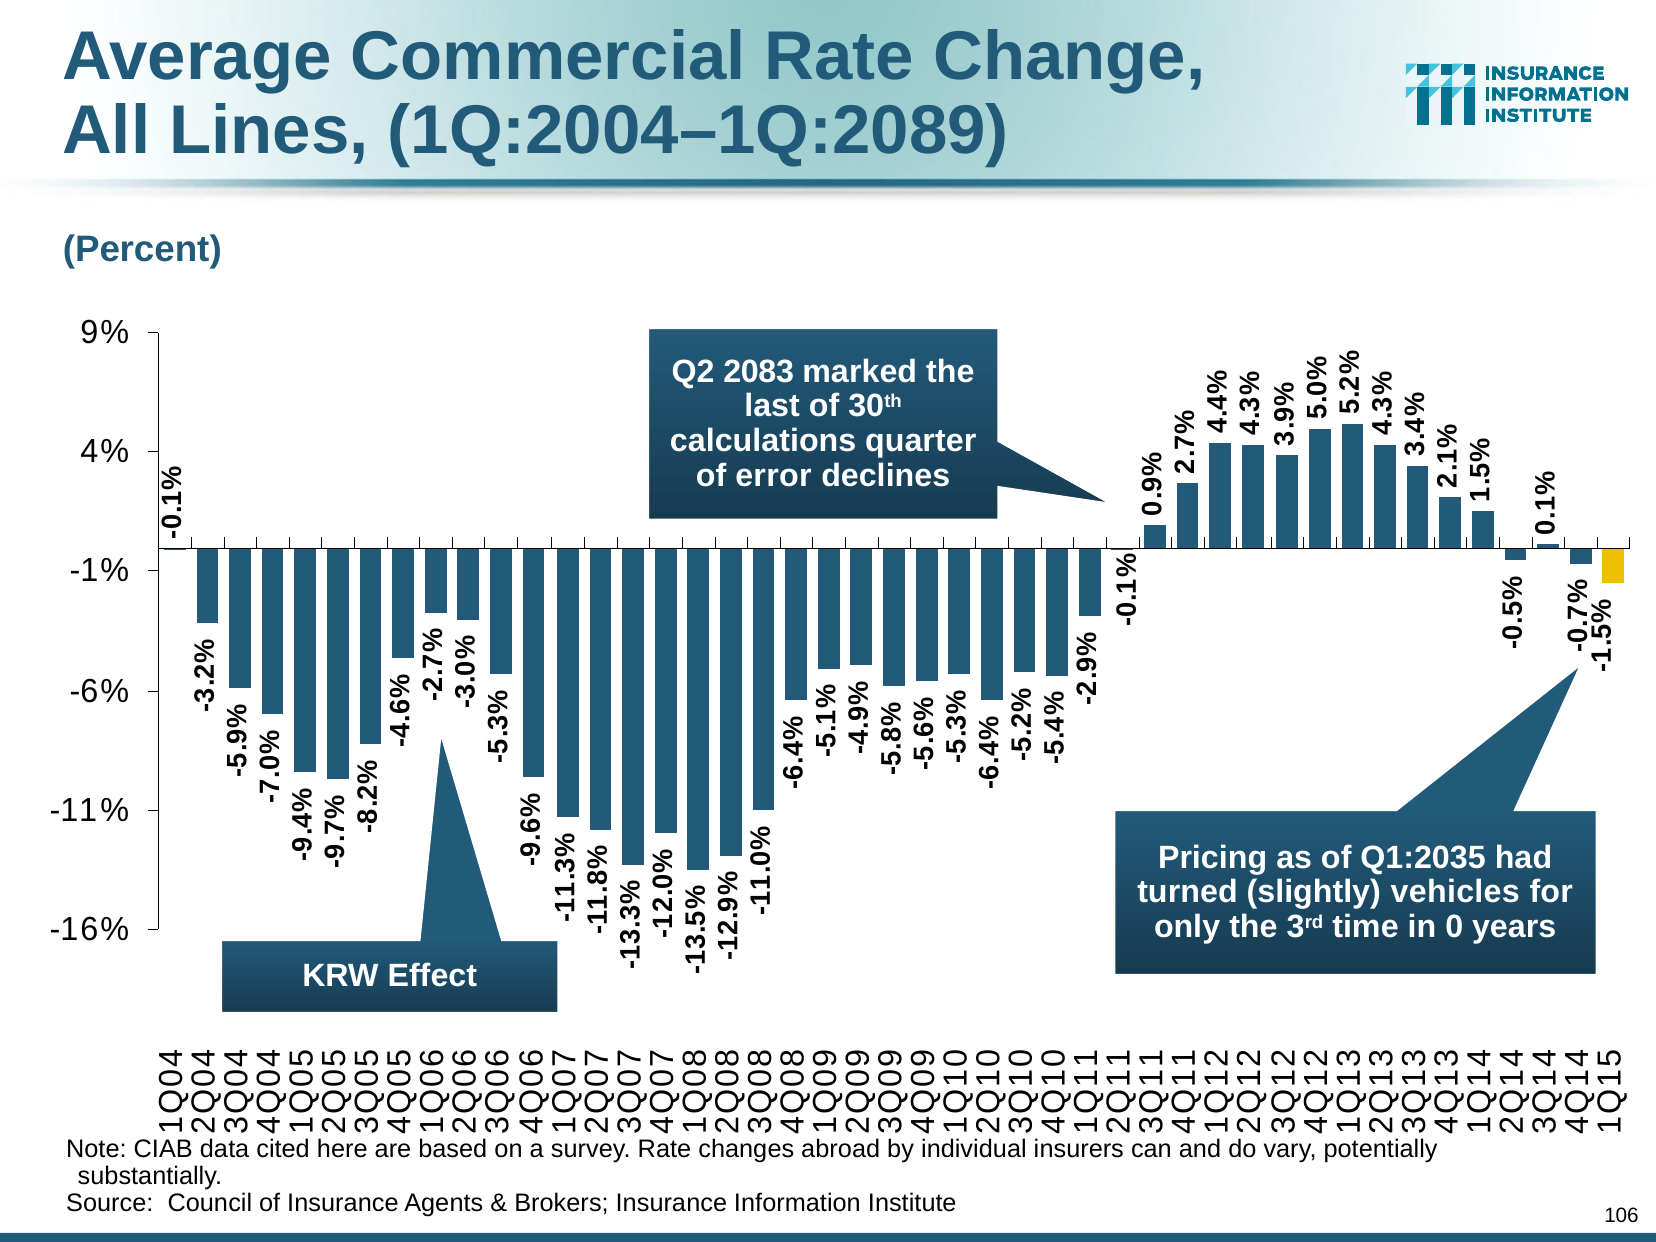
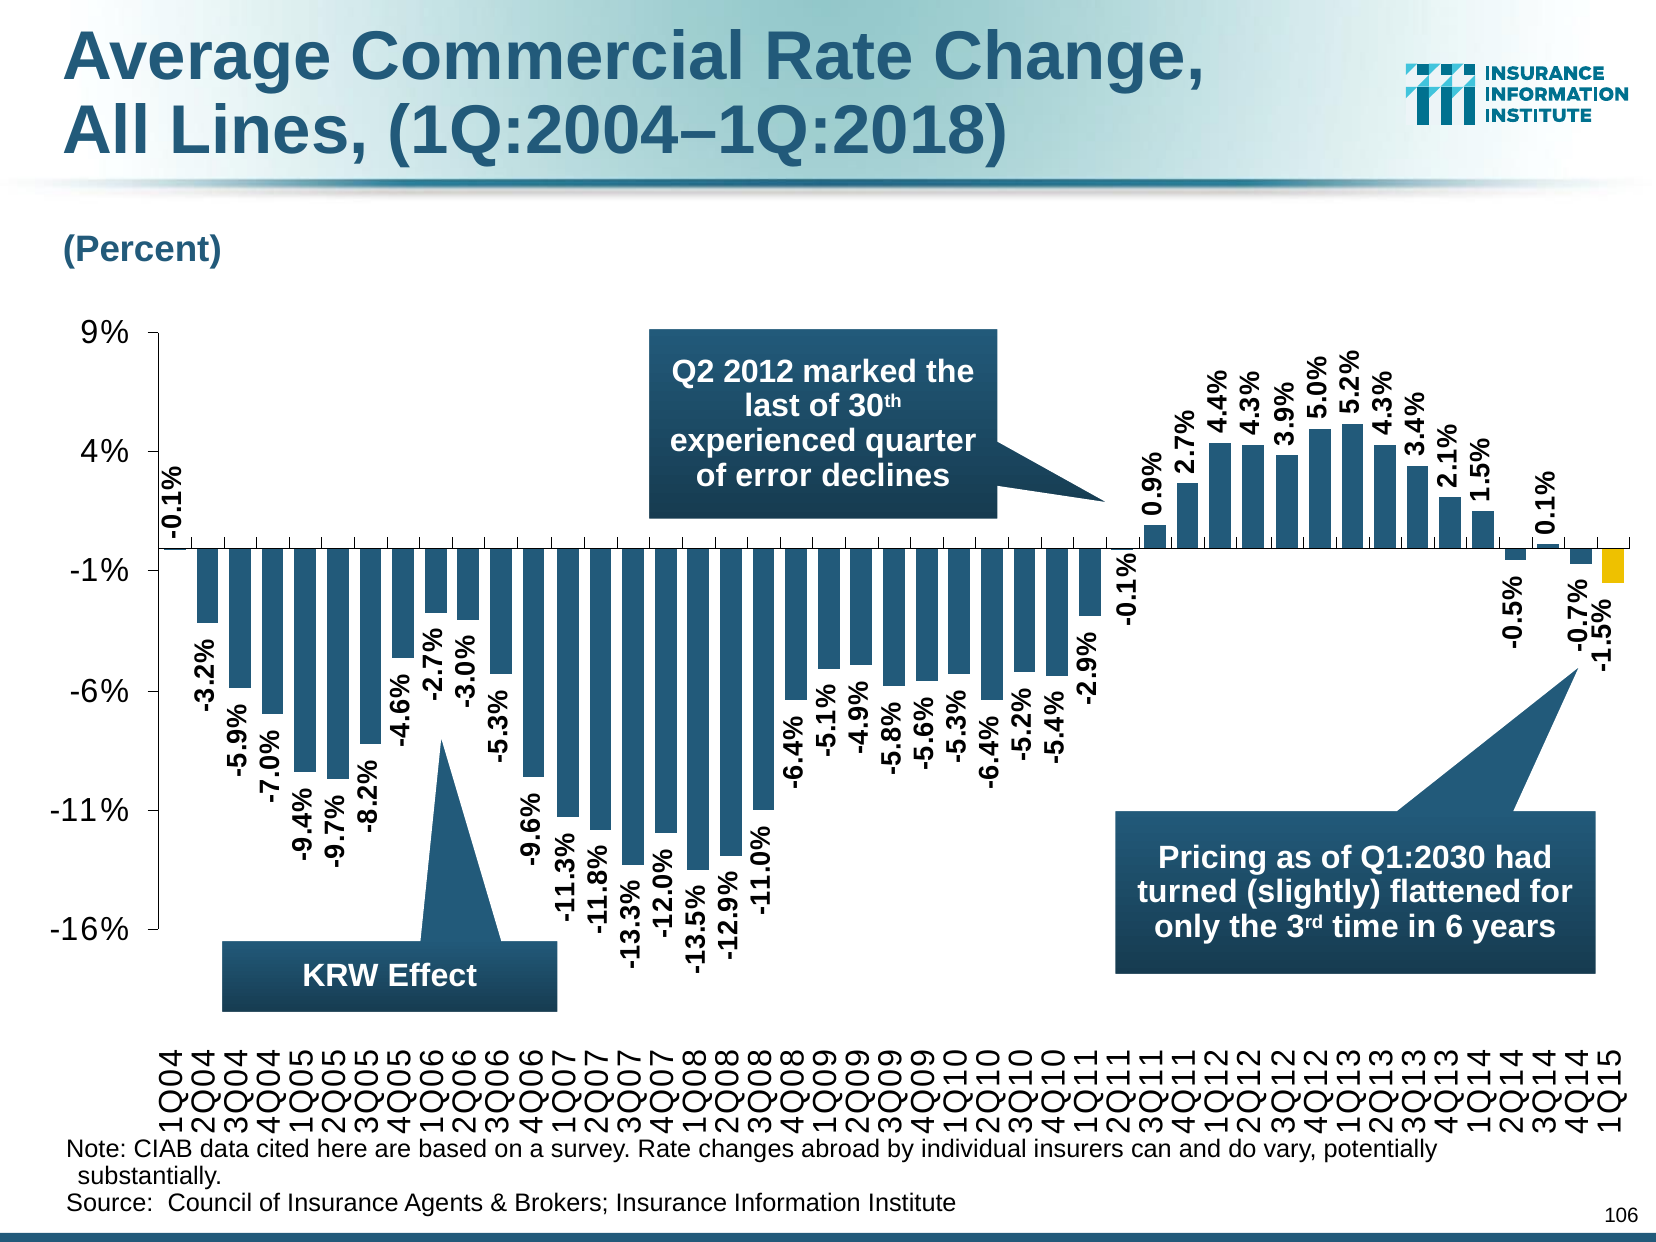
1Q:2004–1Q:2089: 1Q:2004–1Q:2089 -> 1Q:2004–1Q:2018 (698, 131)
2083: 2083 -> 2012 (759, 371)
calculations: calculations -> experienced (763, 441)
Q1:2035: Q1:2035 -> Q1:2030 (1423, 858)
vehicles: vehicles -> flattened (1456, 892)
in 0: 0 -> 6 (1454, 927)
